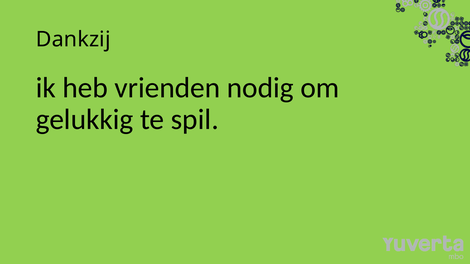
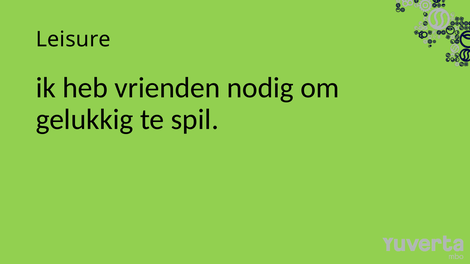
Dankzij: Dankzij -> Leisure (73, 39)
